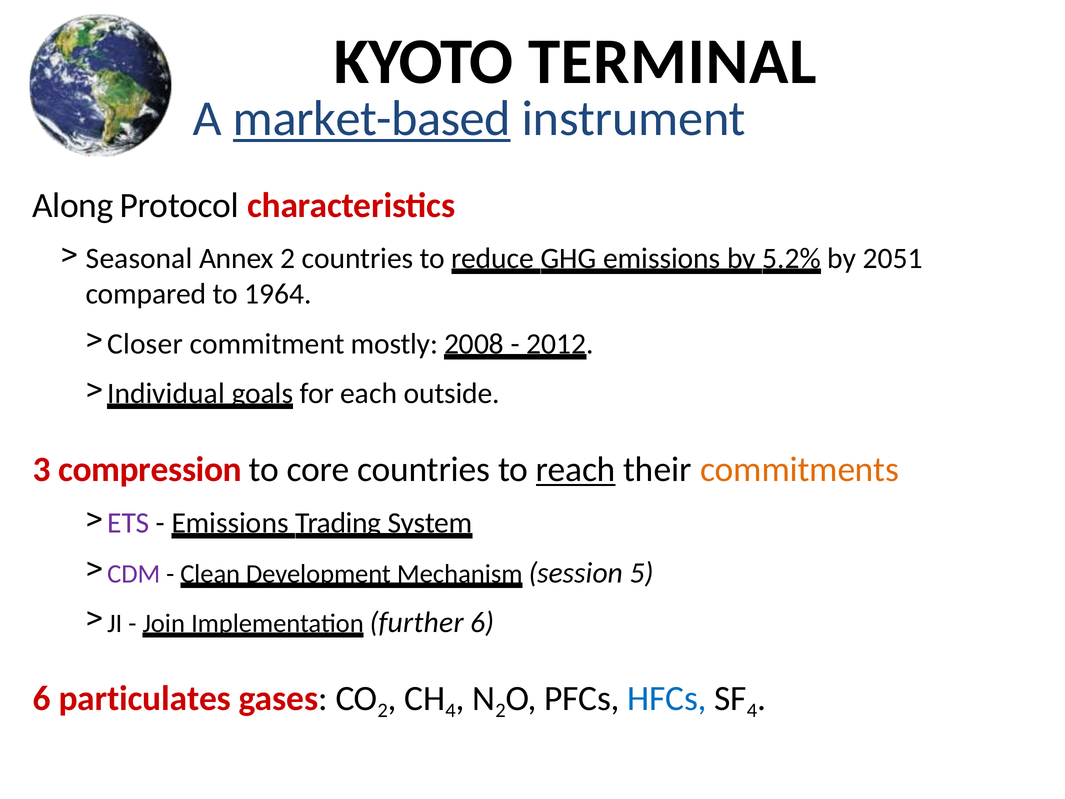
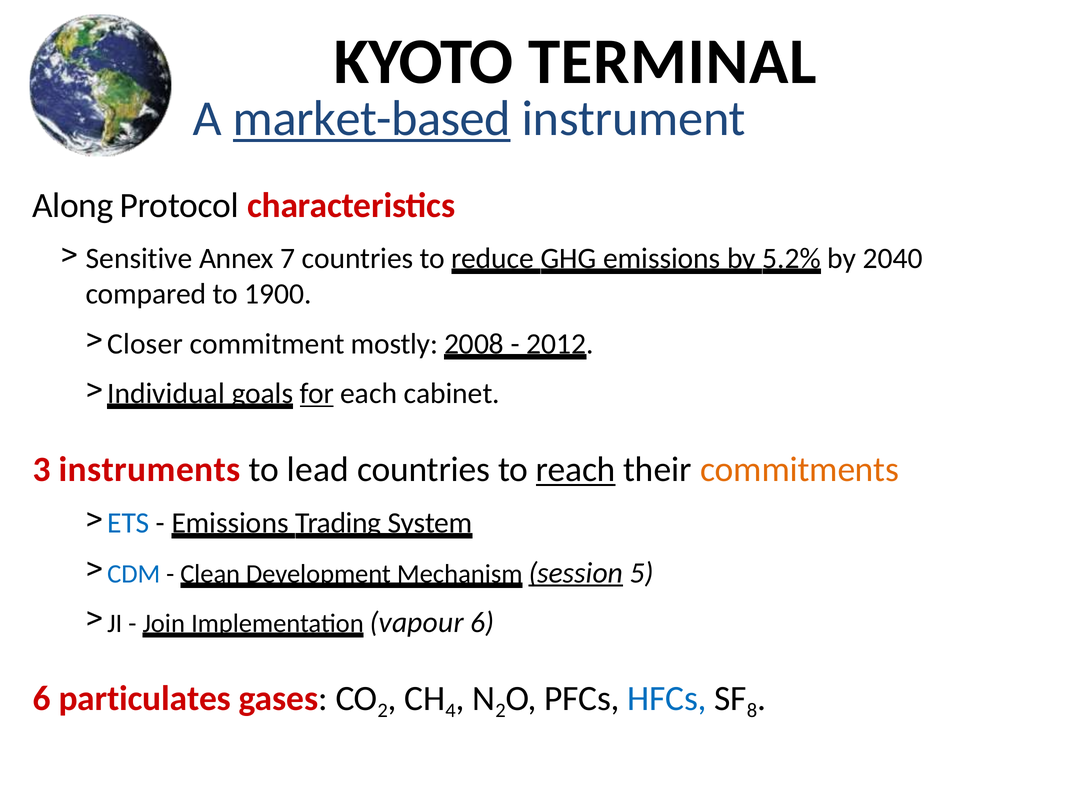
Seasonal: Seasonal -> Sensitive (139, 259)
Annex 2: 2 -> 7 (288, 259)
2051: 2051 -> 2040 (893, 259)
1964: 1964 -> 1900 (278, 294)
for underline: none -> present (317, 394)
outside: outside -> cabinet (452, 394)
compression: compression -> instruments (150, 470)
core: core -> lead (318, 470)
ETS colour: purple -> blue (128, 523)
CDM colour: purple -> blue (134, 574)
session underline: none -> present (576, 573)
further: further -> vapour (417, 622)
4: 4 -> 8 (752, 710)
